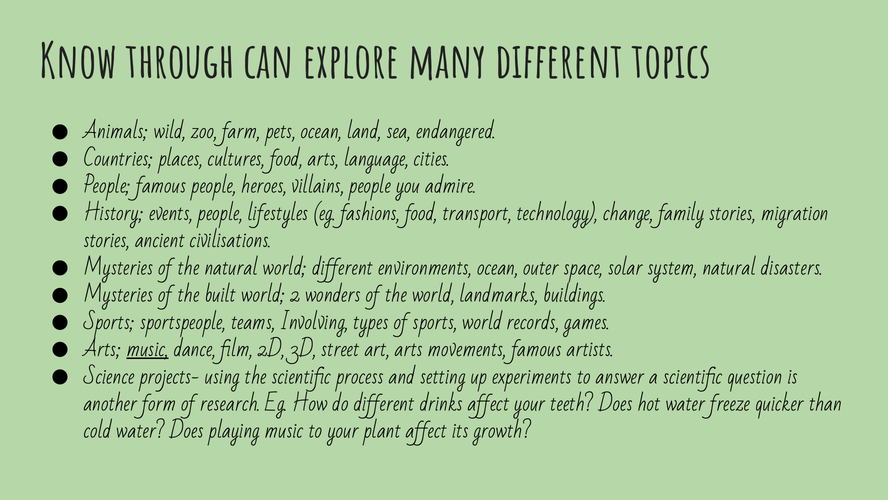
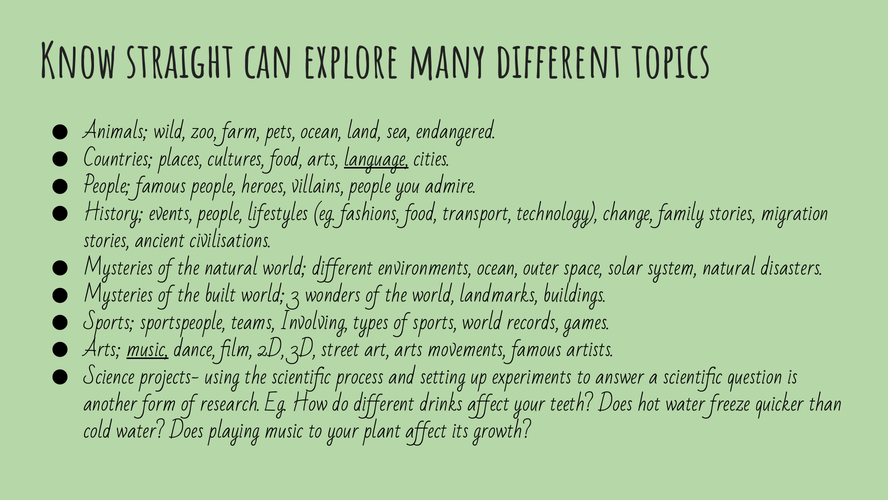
through: through -> straight (180, 62)
language underline: none -> present (376, 159)
2: 2 -> 3 (295, 295)
